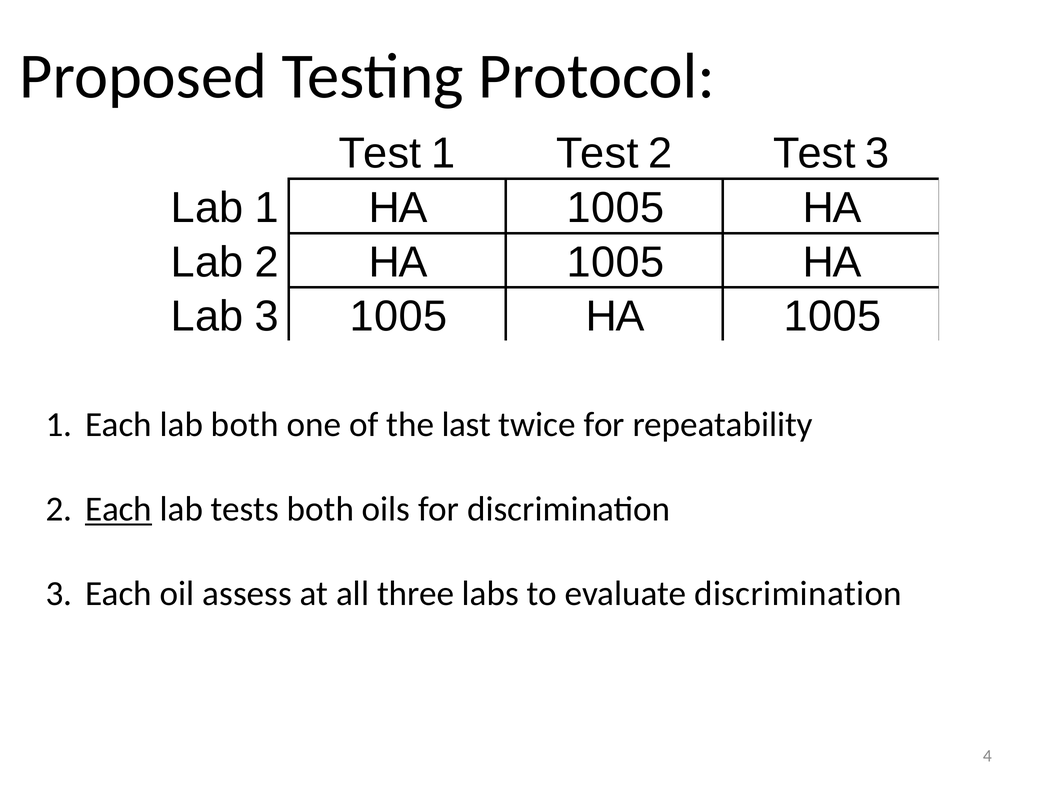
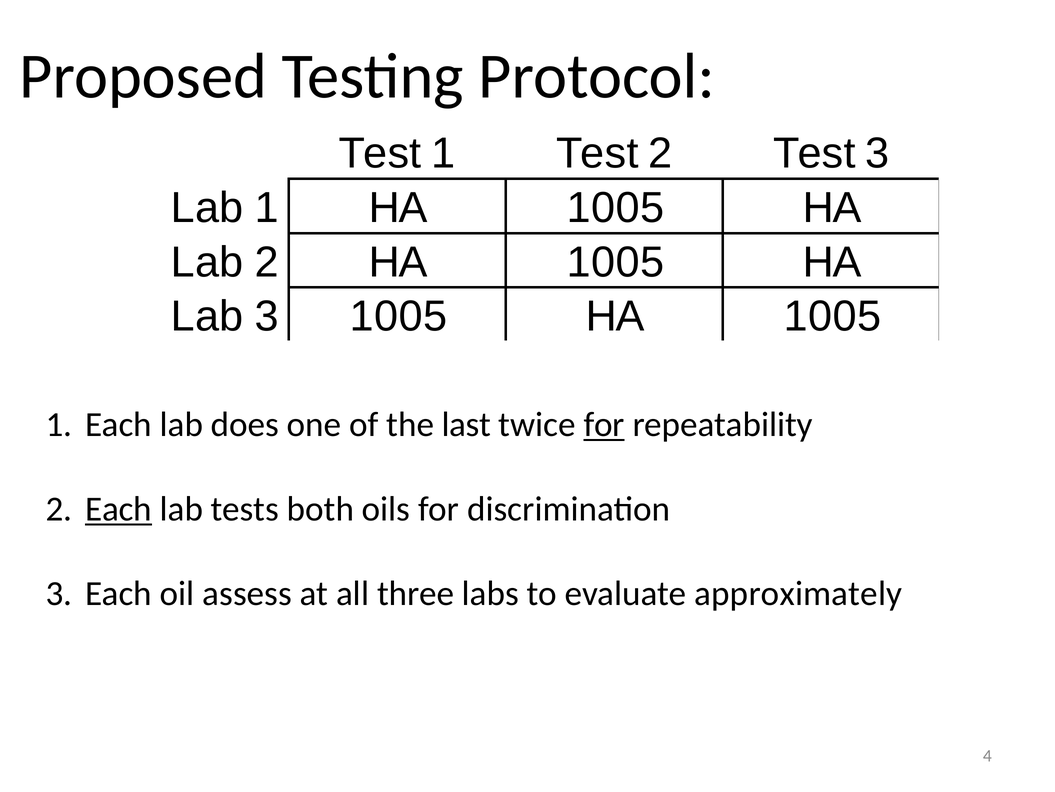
lab both: both -> does (245, 424)
for underline: none -> present (604, 424)
evaluate discrimination: discrimination -> approximately (798, 593)
